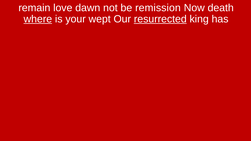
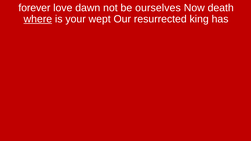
remain: remain -> forever (34, 8)
remission: remission -> ourselves (158, 8)
resurrected underline: present -> none (160, 19)
